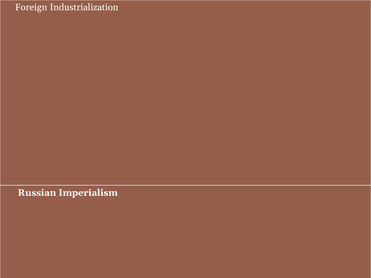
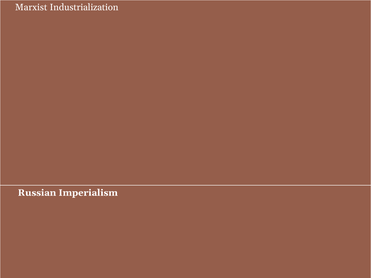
Foreign: Foreign -> Marxist (31, 7)
